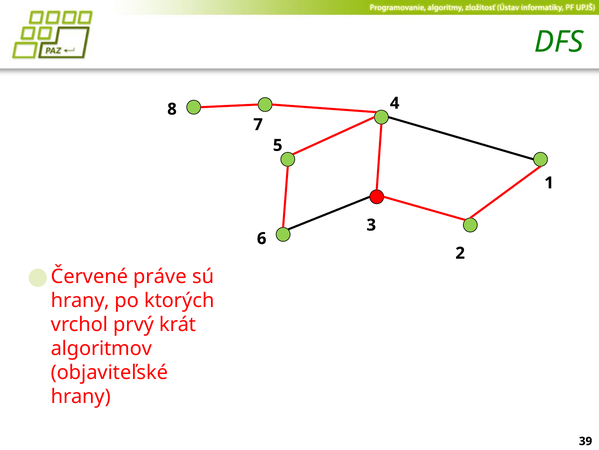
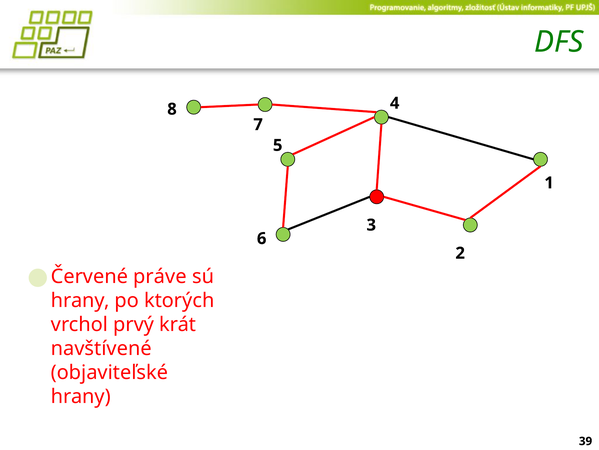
algoritmov: algoritmov -> navštívené (101, 348)
